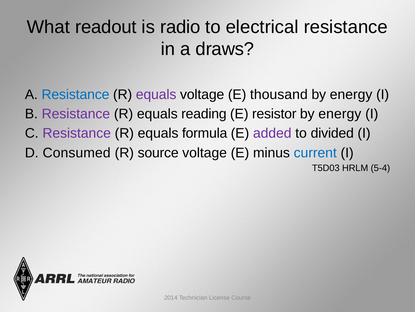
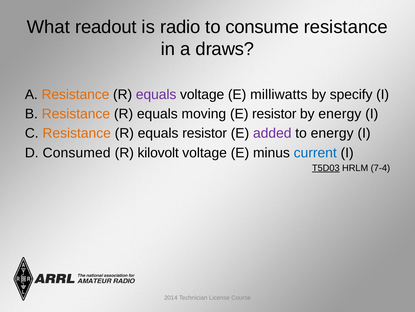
electrical: electrical -> consume (262, 27)
Resistance colour: blue -> orange (75, 94)
thousand: thousand -> milliwatts (279, 94)
energy: energy -> specify (351, 94)
Resistance colour: purple -> orange (76, 114)
reading: reading -> moving (204, 114)
Resistance colour: purple -> orange (77, 133)
equals formula: formula -> resistor (205, 133)
to divided: divided -> energy (332, 133)
source: source -> kilovolt (158, 152)
T5D03 underline: none -> present (326, 168)
5-4: 5-4 -> 7-4 (380, 168)
